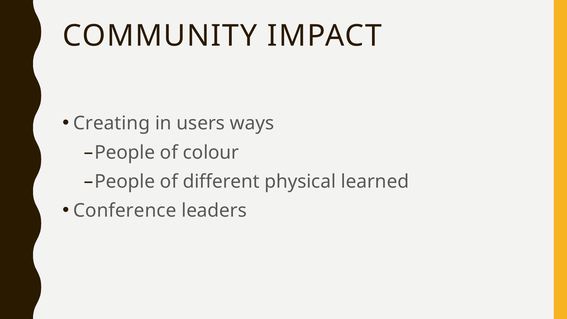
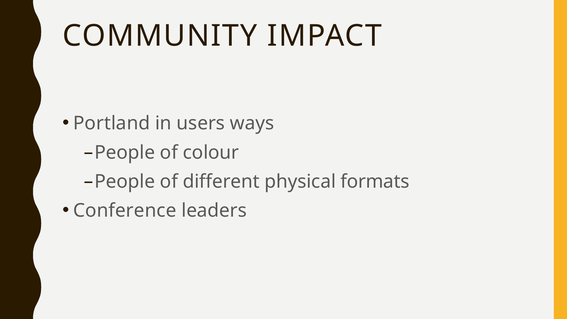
Creating: Creating -> Portland (112, 123)
learned: learned -> formats (375, 182)
